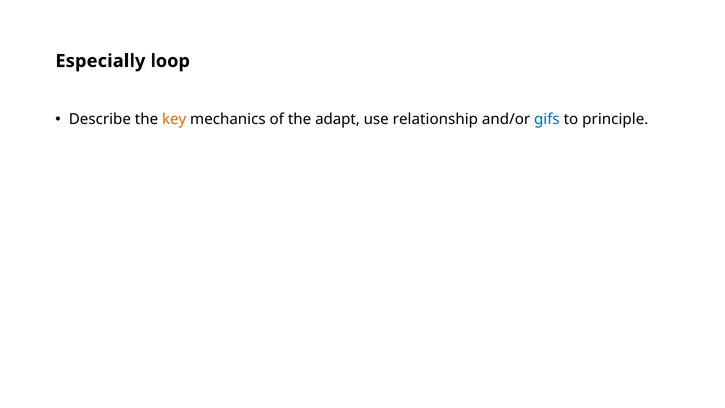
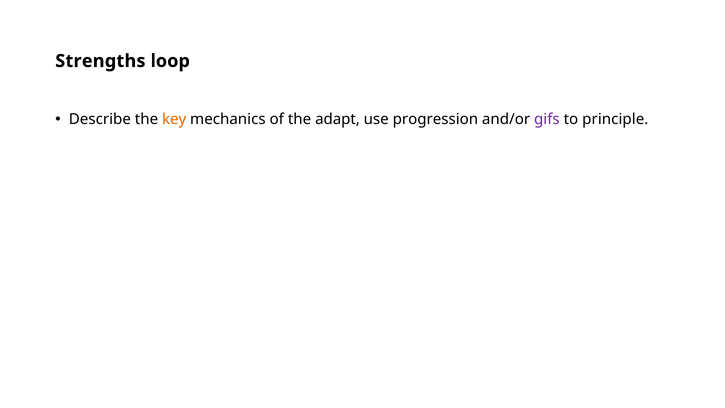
Especially: Especially -> Strengths (100, 61)
relationship: relationship -> progression (435, 119)
gifs colour: blue -> purple (547, 119)
